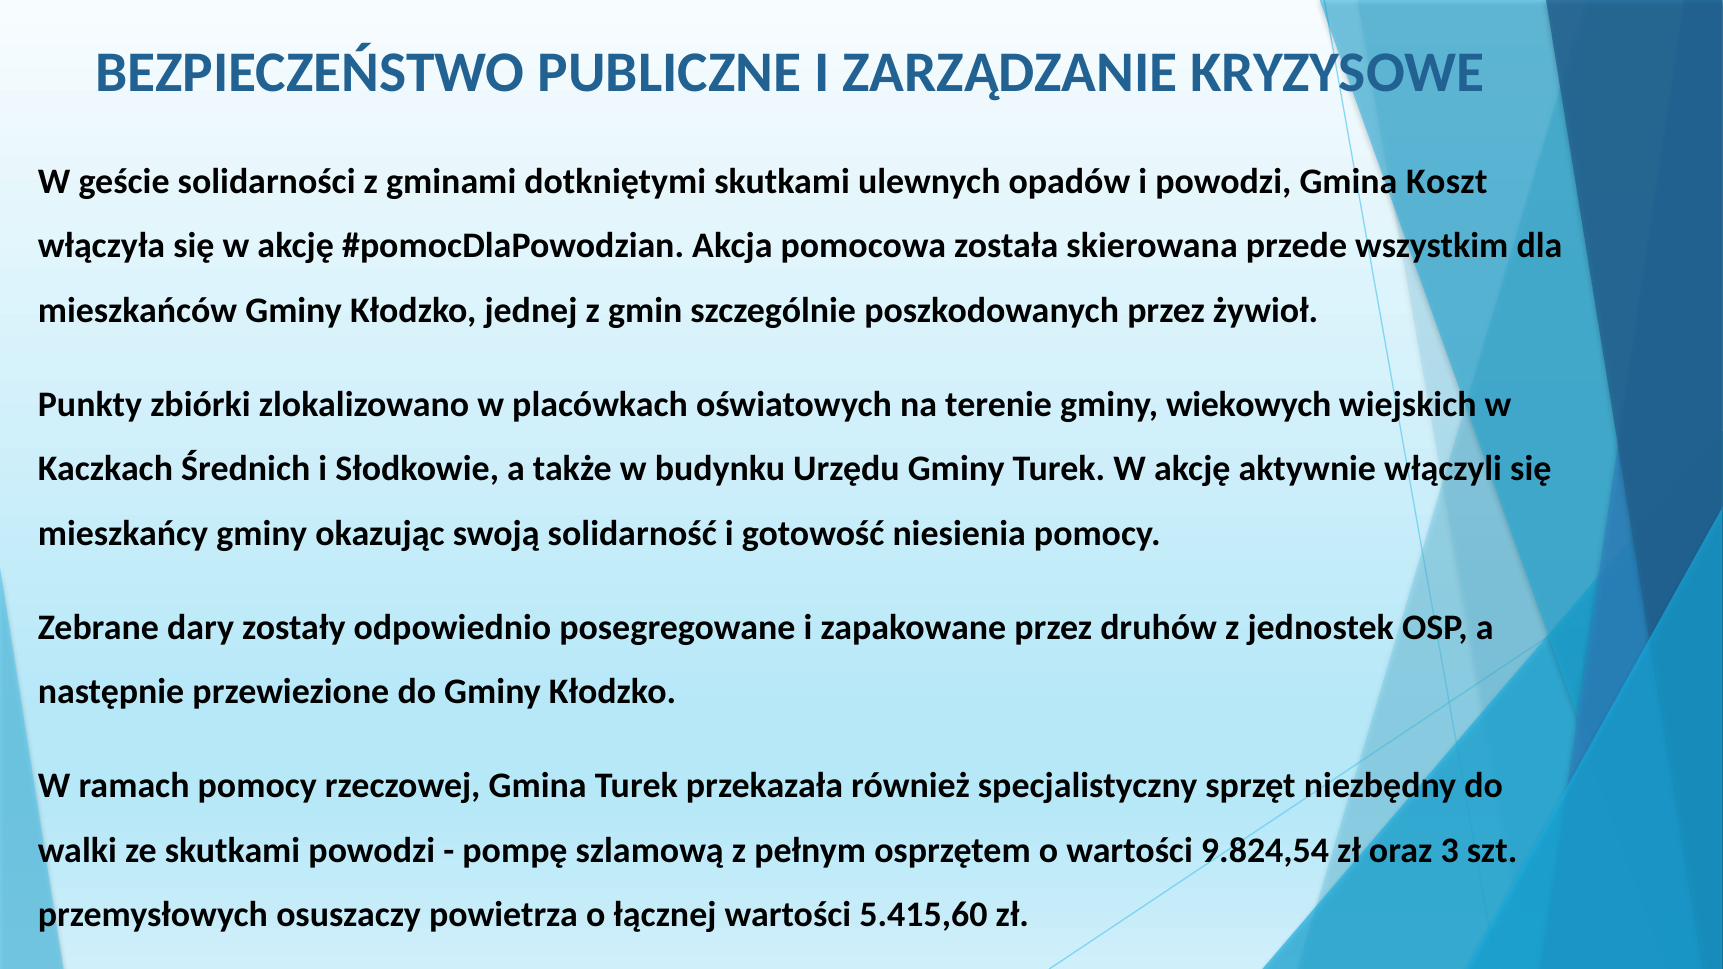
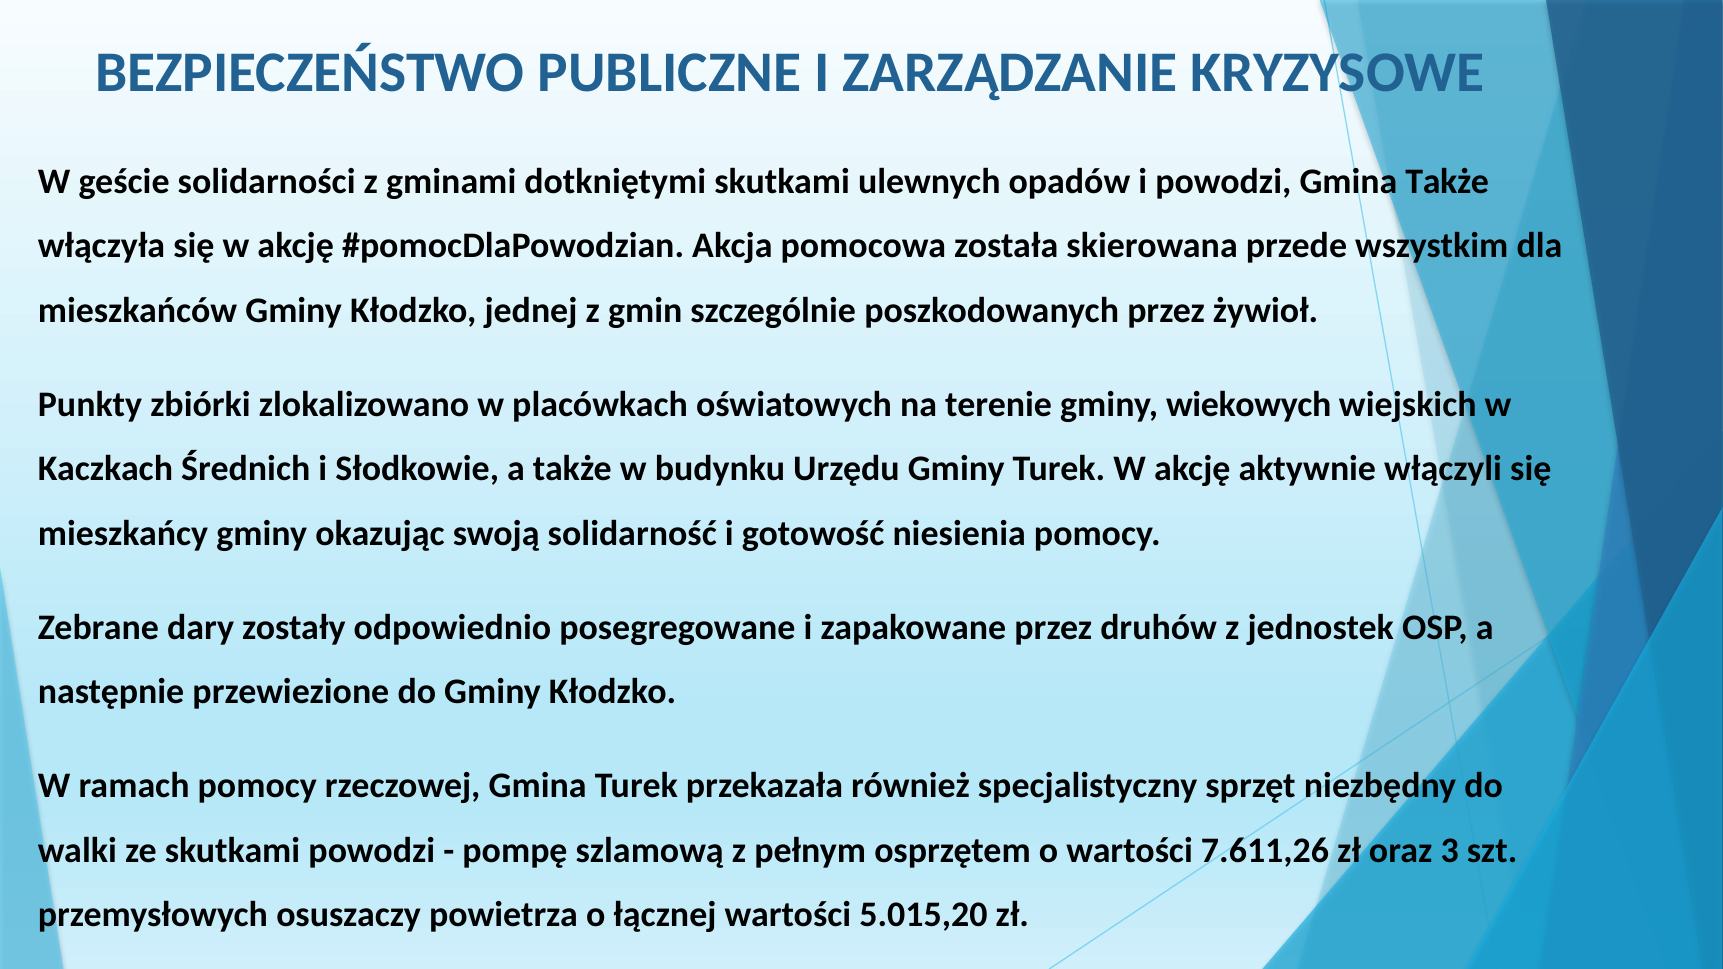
Gmina Koszt: Koszt -> Także (1447, 181)
9.824,54: 9.824,54 -> 7.611,26 (1265, 850)
5.415,60: 5.415,60 -> 5.015,20 (923, 915)
